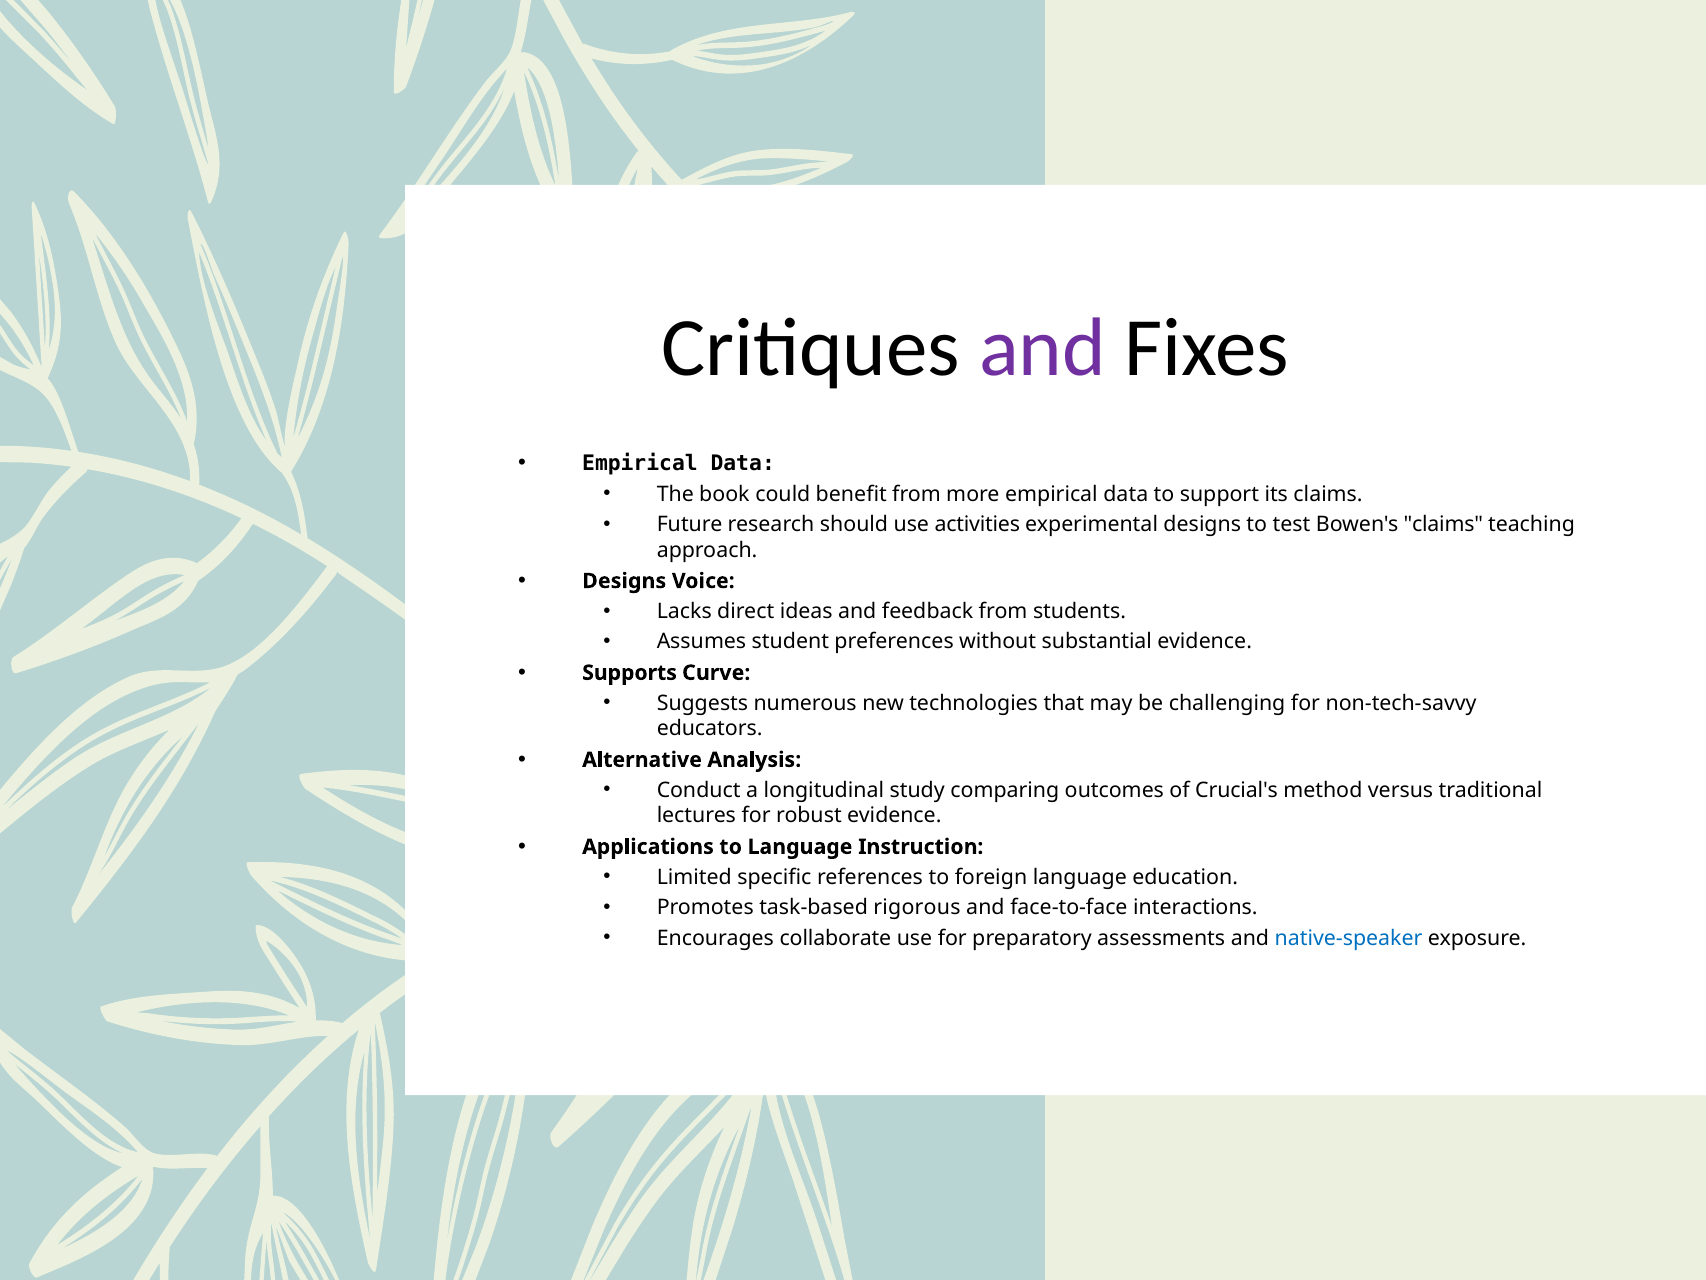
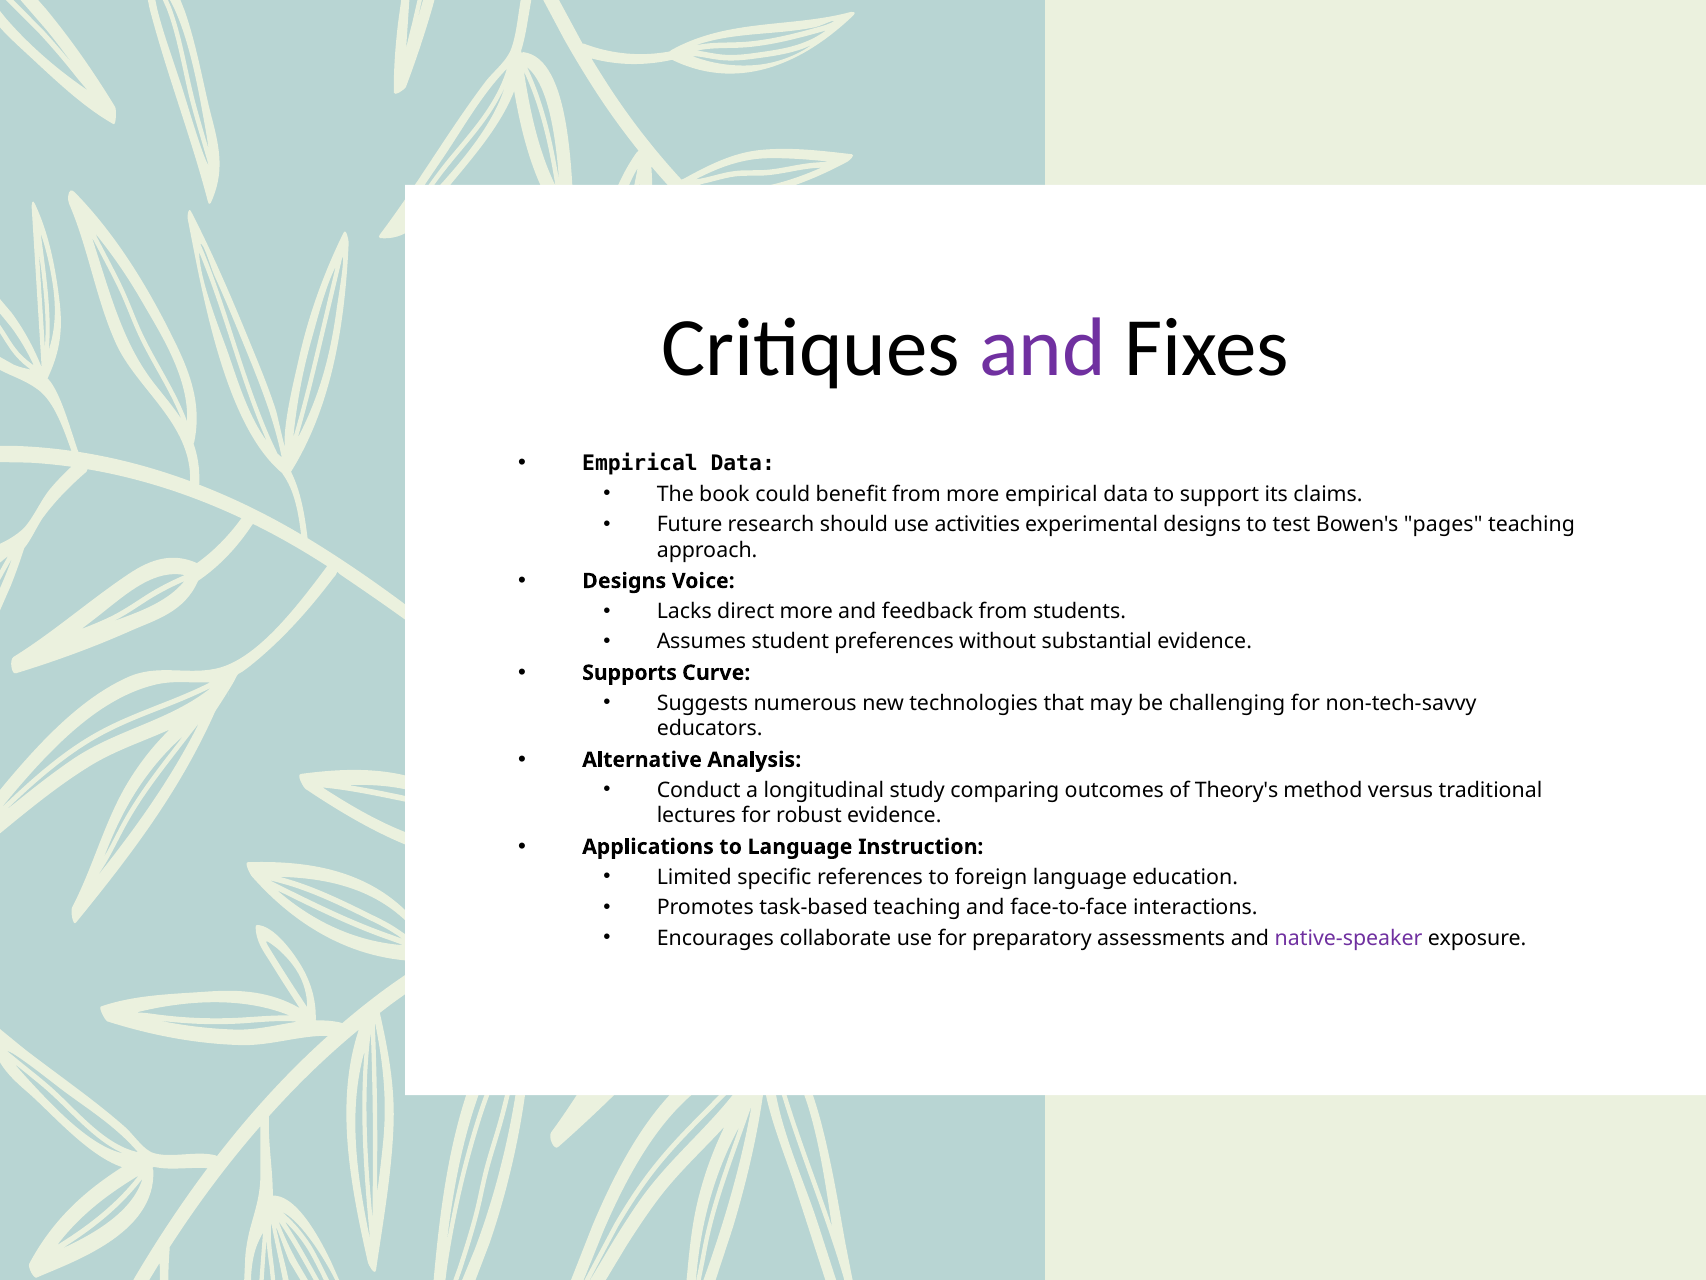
Bowen's claims: claims -> pages (1443, 524)
direct ideas: ideas -> more (806, 611)
Crucial's: Crucial's -> Theory's (1237, 790)
task-based rigorous: rigorous -> teaching (917, 907)
native-speaker colour: blue -> purple (1349, 938)
